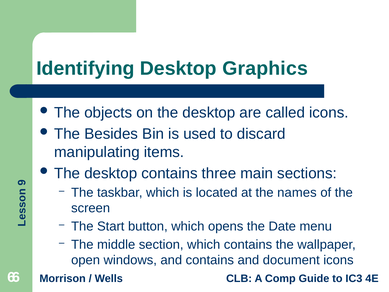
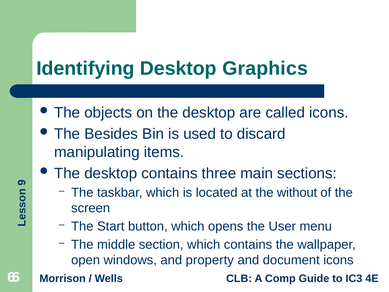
names: names -> without (297, 192)
Date: Date -> User (282, 226)
and contains: contains -> property (210, 260)
